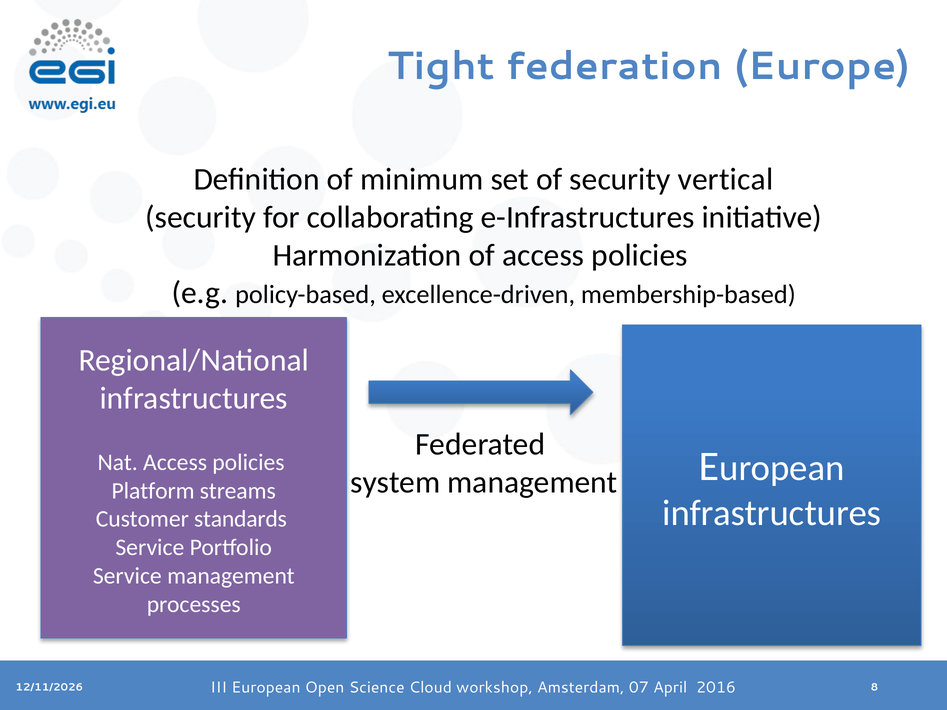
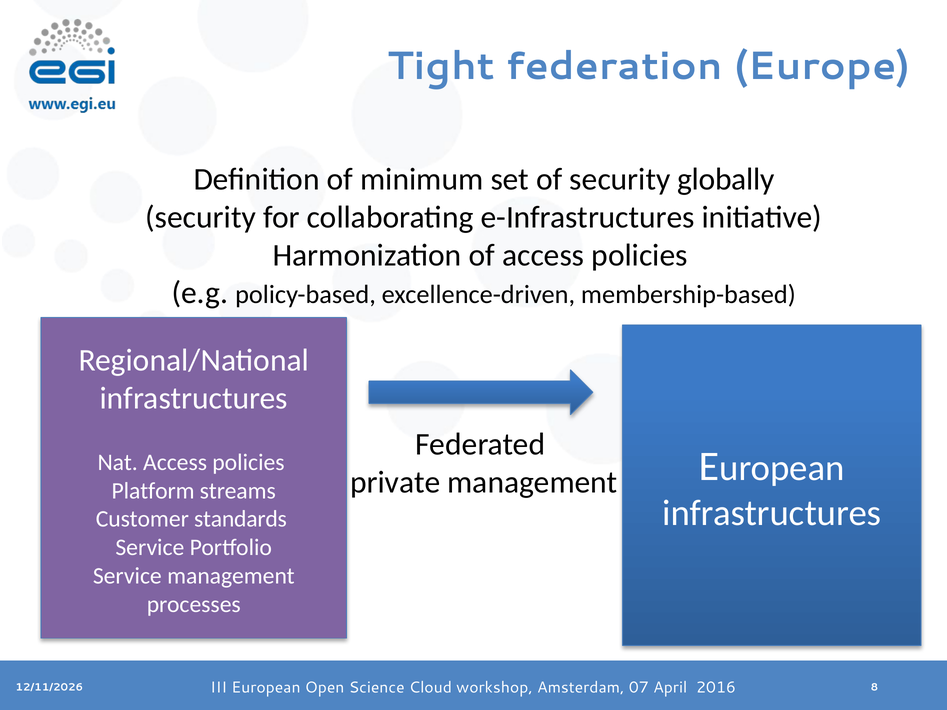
vertical: vertical -> globally (726, 180)
system: system -> private (395, 483)
